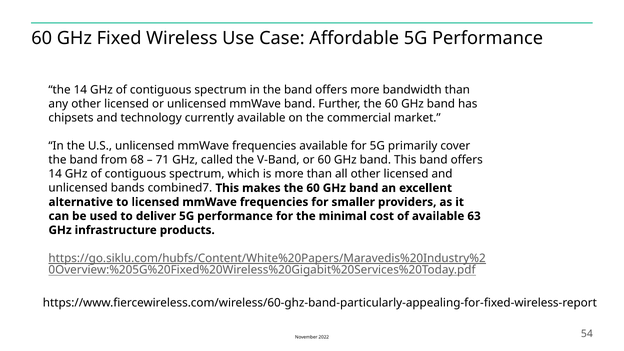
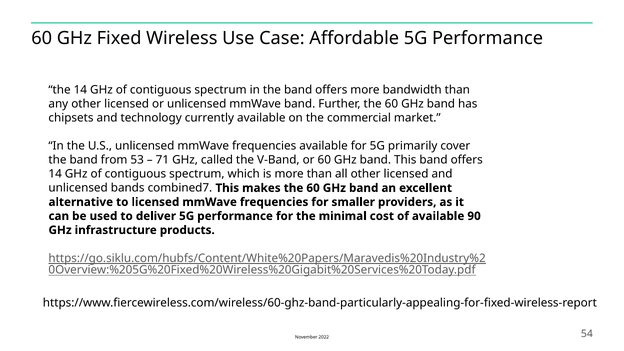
68: 68 -> 53 (137, 160)
63: 63 -> 90 (474, 216)
